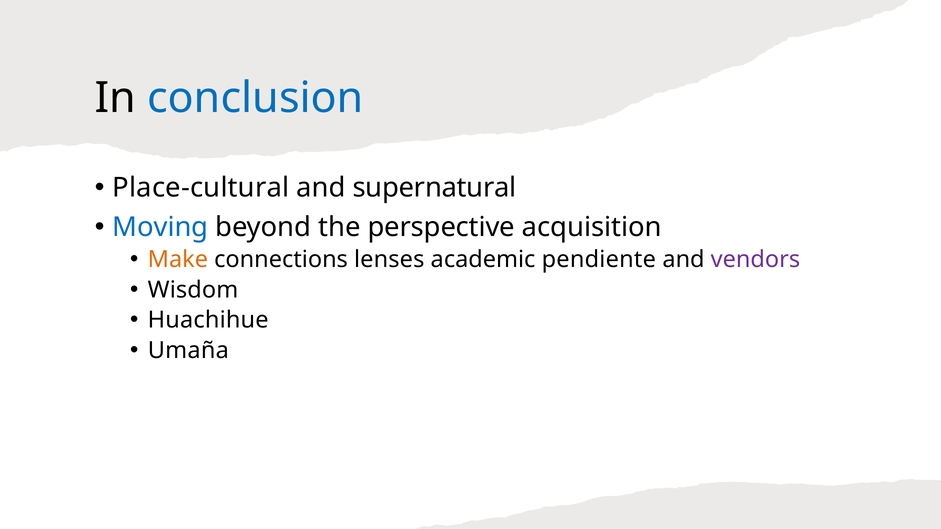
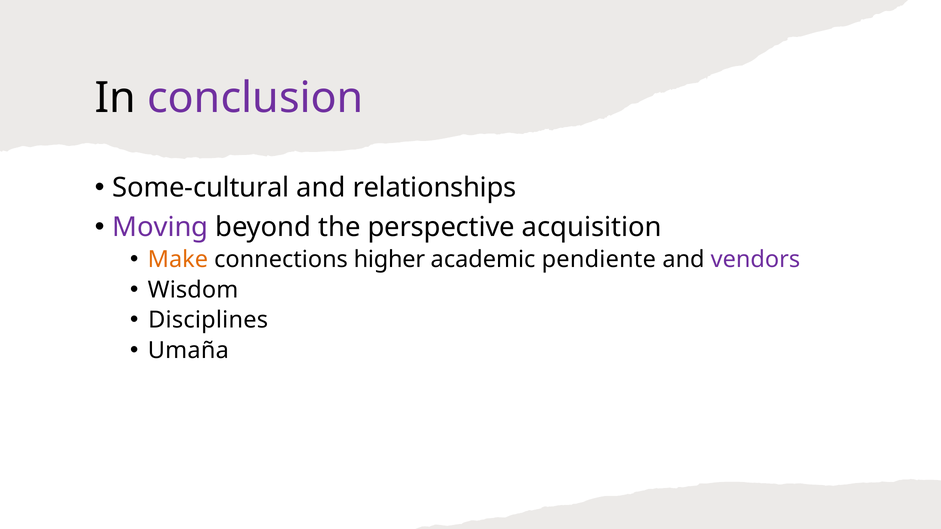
conclusion colour: blue -> purple (255, 98)
Place-cultural: Place-cultural -> Some-cultural (201, 188)
supernatural: supernatural -> relationships (435, 188)
Moving colour: blue -> purple (160, 227)
lenses: lenses -> higher (389, 260)
Huachihue: Huachihue -> Disciplines (208, 320)
